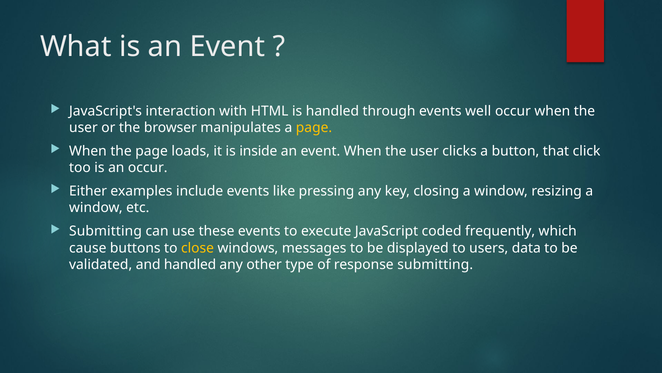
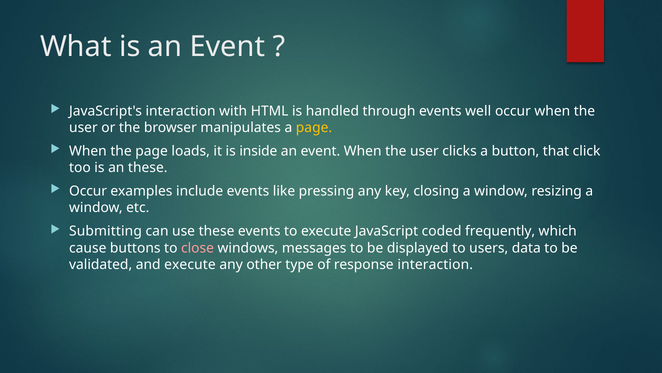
an occur: occur -> these (148, 167)
Either: Either -> Occur (88, 191)
close colour: yellow -> pink (198, 248)
and handled: handled -> execute (190, 264)
response submitting: submitting -> interaction (435, 264)
